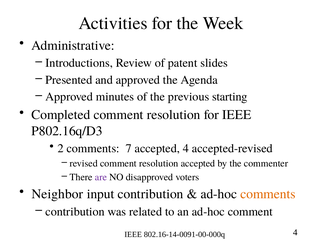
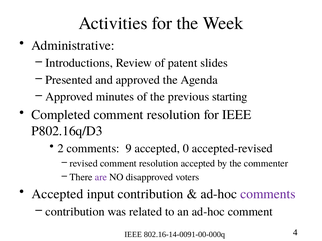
7: 7 -> 9 (129, 149)
accepted 4: 4 -> 0 (186, 149)
Neighbor: Neighbor -> Accepted (57, 194)
comments colour: orange -> purple (268, 194)
